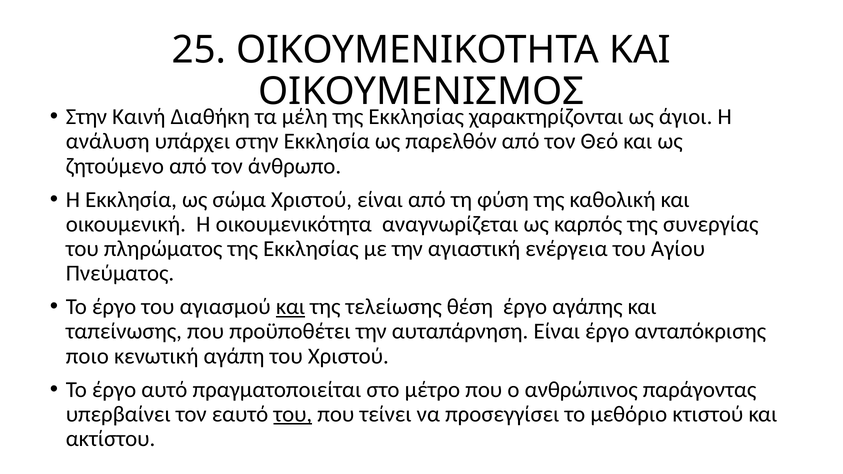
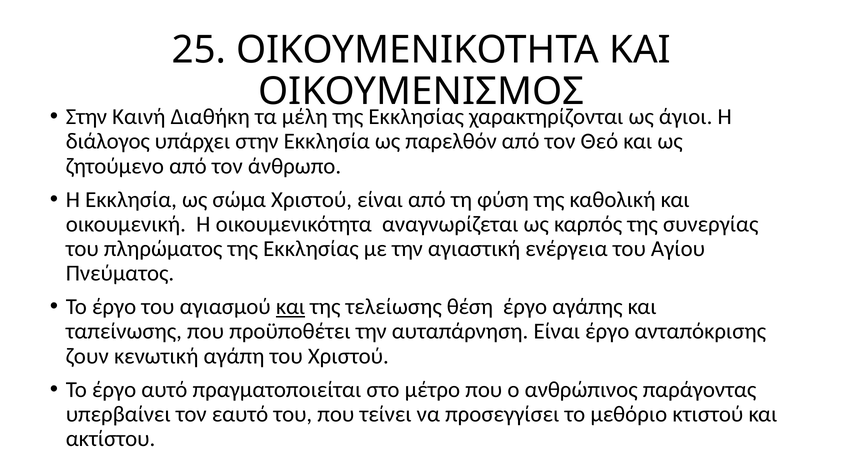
ανάλυση: ανάλυση -> διάλογος (108, 141)
ποιο: ποιο -> ζουν (87, 356)
του underline: present -> none (293, 414)
